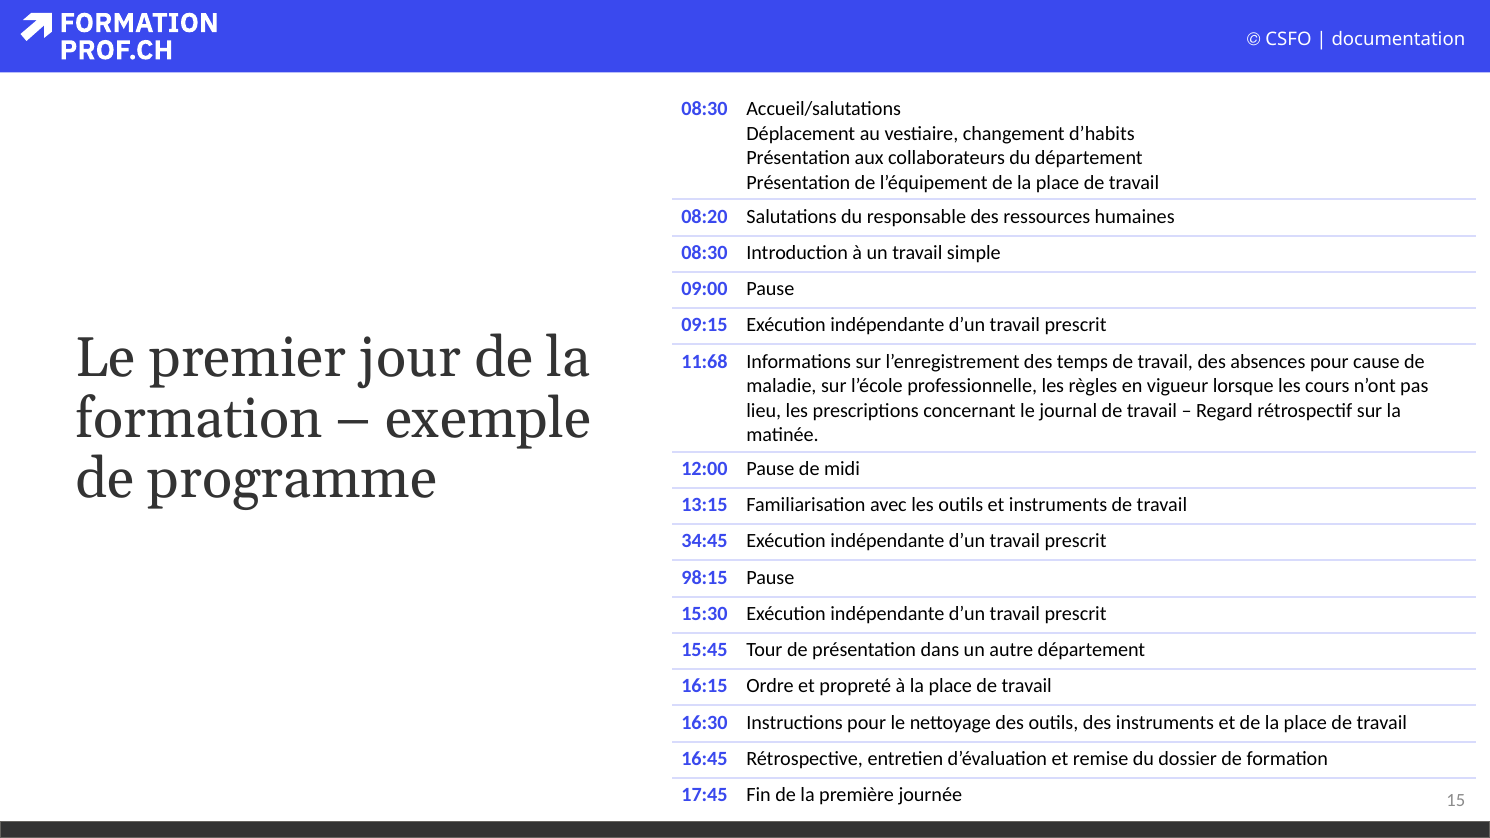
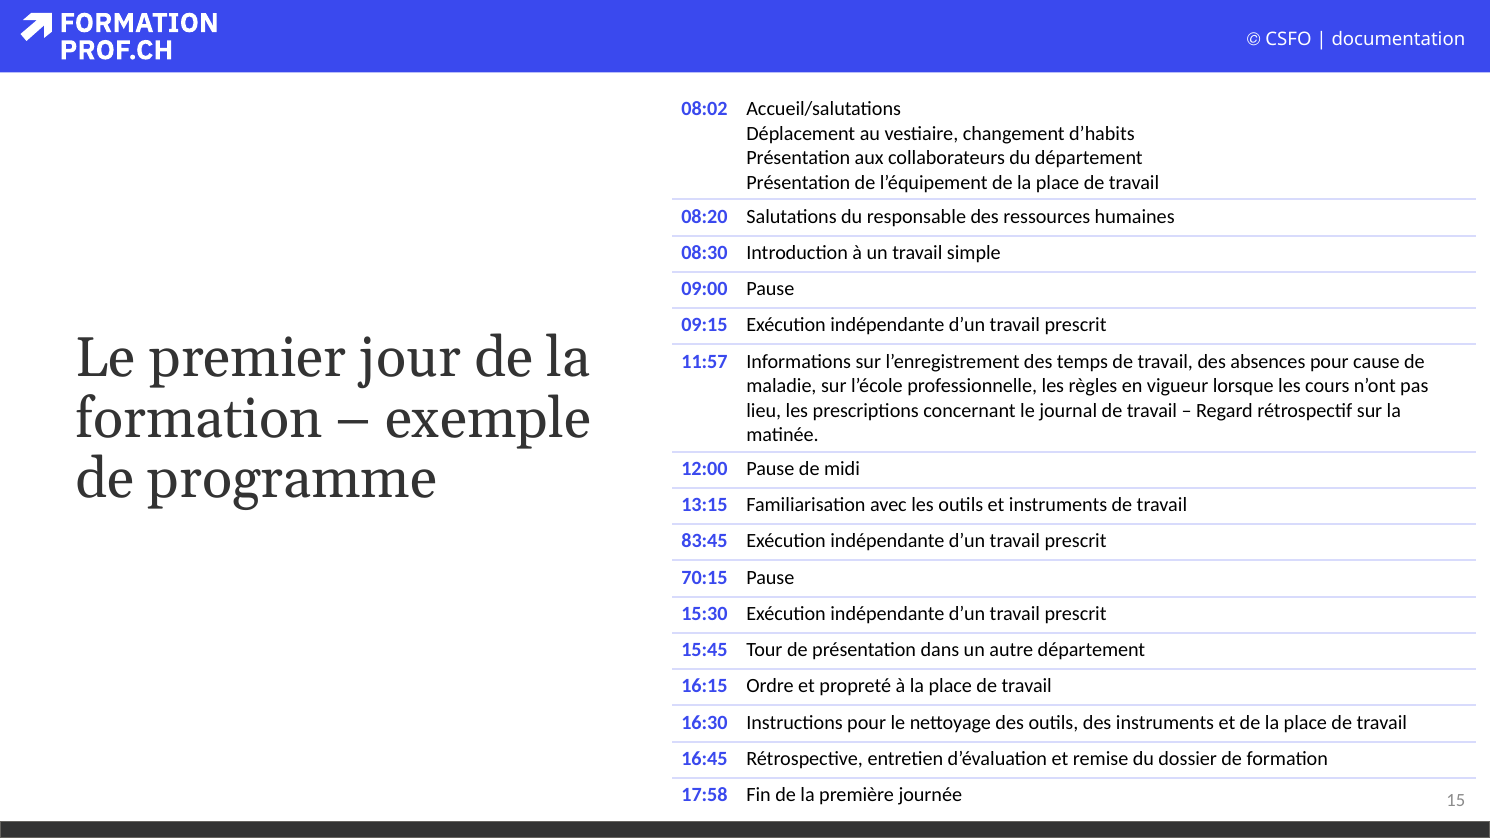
08:30: 08:30 -> 08:02 (704, 109)
11:68: 11:68 -> 11:57 (704, 361)
34:45: 34:45 -> 83:45 (704, 541)
98:15: 98:15 -> 70:15 (704, 577)
17:45: 17:45 -> 17:58 (704, 795)
